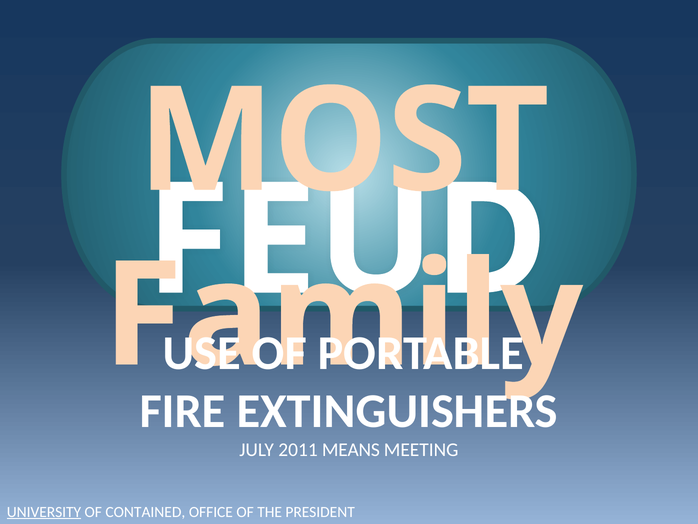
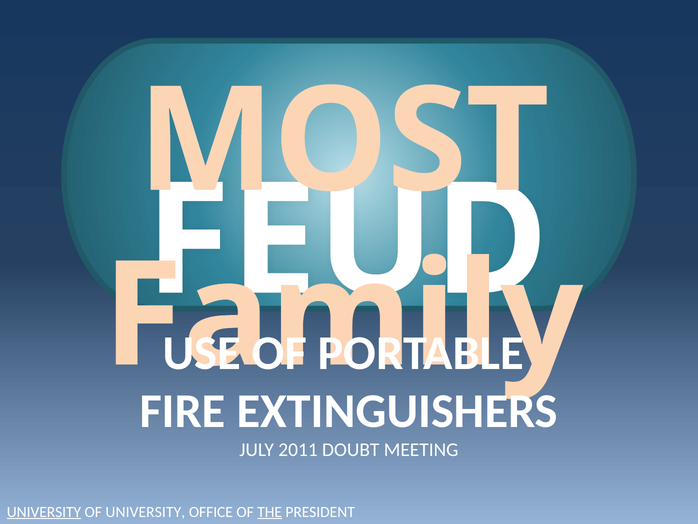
MEANS: MEANS -> DOUBT (351, 450)
OF CONTAINED: CONTAINED -> UNIVERSITY (145, 511)
THE underline: none -> present (270, 511)
